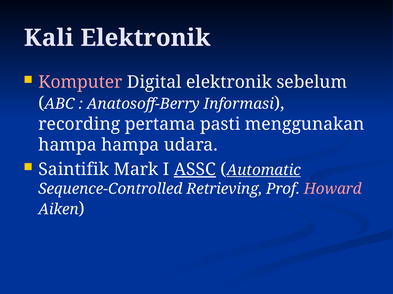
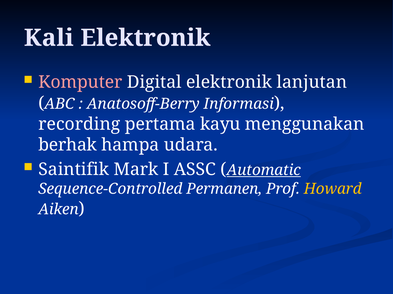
sebelum: sebelum -> lanjutan (312, 82)
pasti: pasti -> kayu (220, 124)
hampa: hampa -> berhak (68, 145)
ASSC underline: present -> none (195, 170)
Retrieving: Retrieving -> Permanen (224, 189)
Howard colour: pink -> yellow (333, 189)
